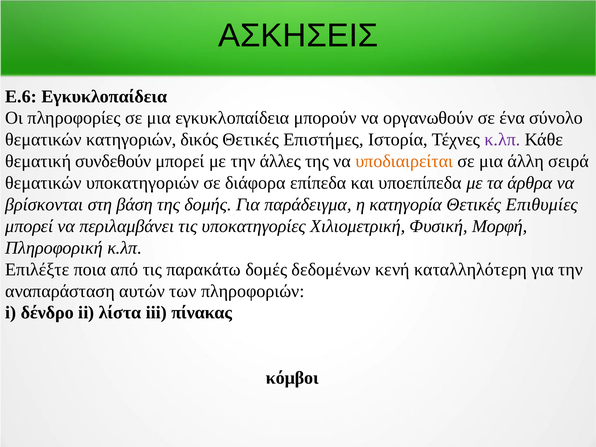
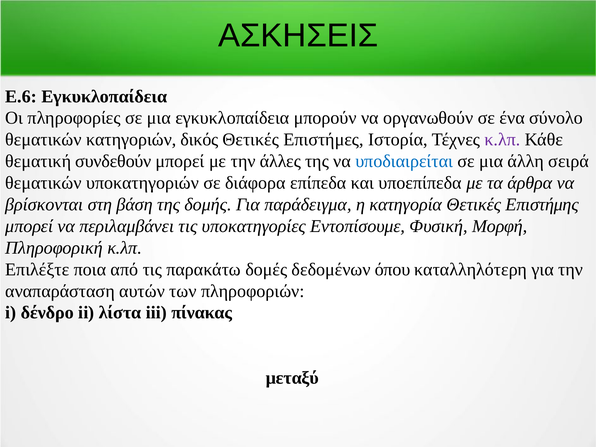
υποδιαιρείται colour: orange -> blue (404, 161)
Επιθυμίες: Επιθυμίες -> Επιστήμης (542, 205)
Χιλιομετρική: Χιλιομετρική -> Εντοπίσουμε (358, 226)
κενή: κενή -> όπου (393, 269)
κόμβοι: κόμβοι -> μεταξύ (292, 378)
